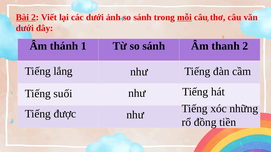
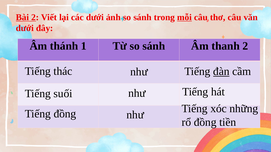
lắng: lắng -> thác (63, 71)
đàn underline: none -> present (221, 72)
Tiếng được: được -> đồng (65, 114)
